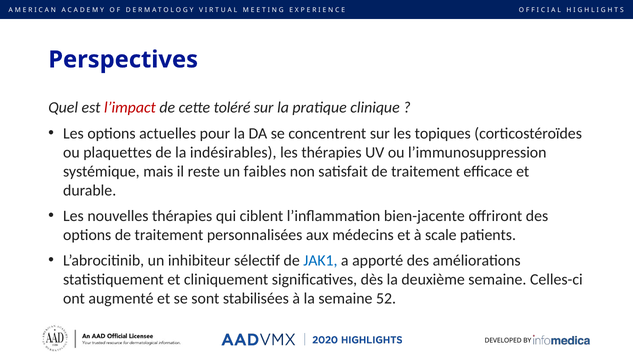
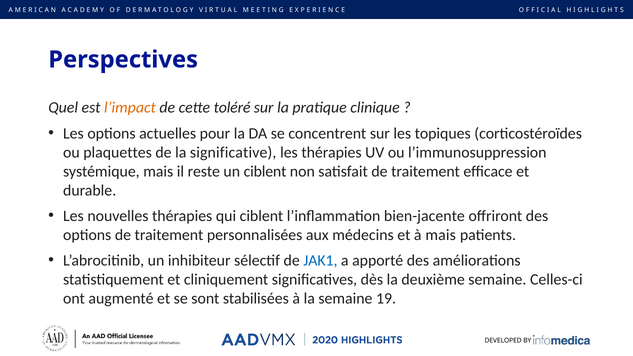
l’impact colour: red -> orange (130, 108)
indésirables: indésirables -> significative (233, 152)
un faibles: faibles -> ciblent (265, 171)
à scale: scale -> mais (441, 235)
52: 52 -> 19 (386, 298)
